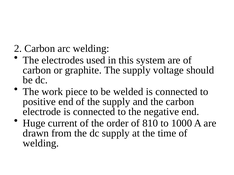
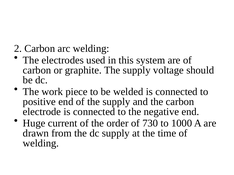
810: 810 -> 730 (150, 124)
